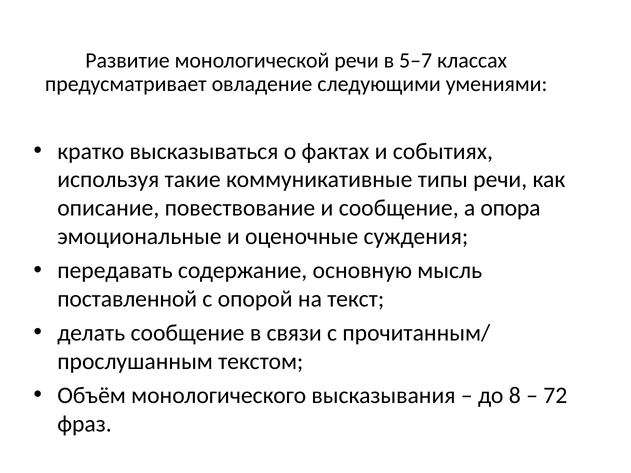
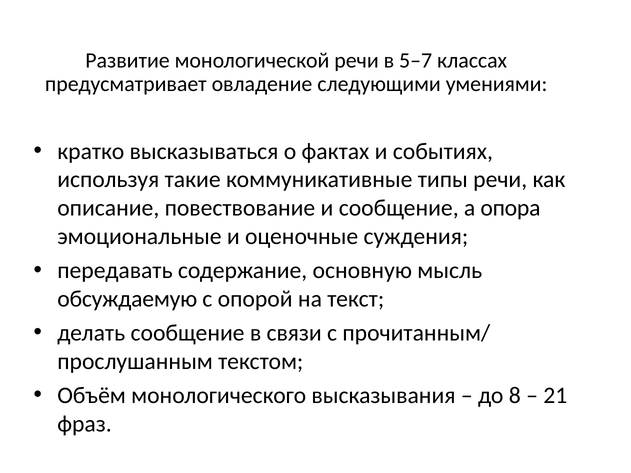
поставленной: поставленной -> обсуждаемую (127, 299)
72: 72 -> 21 (555, 396)
